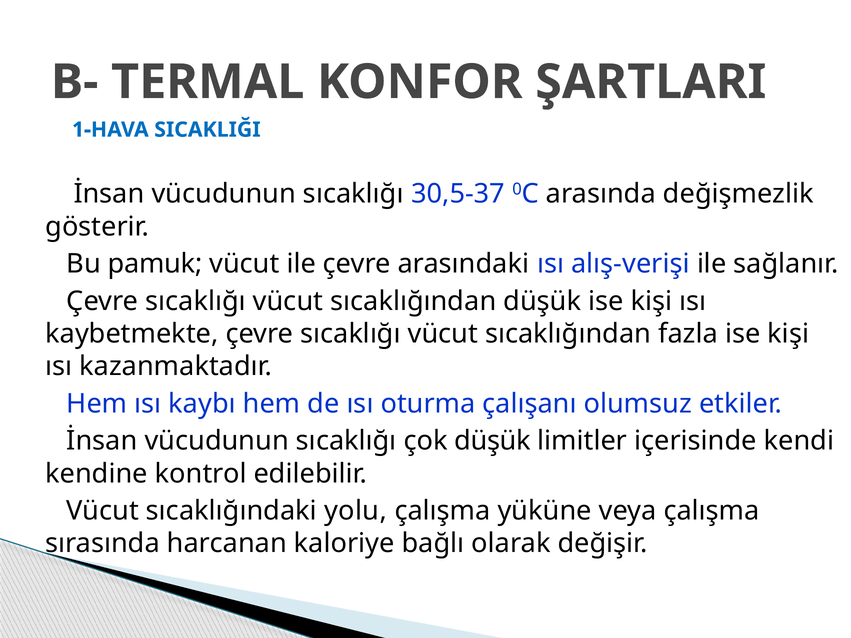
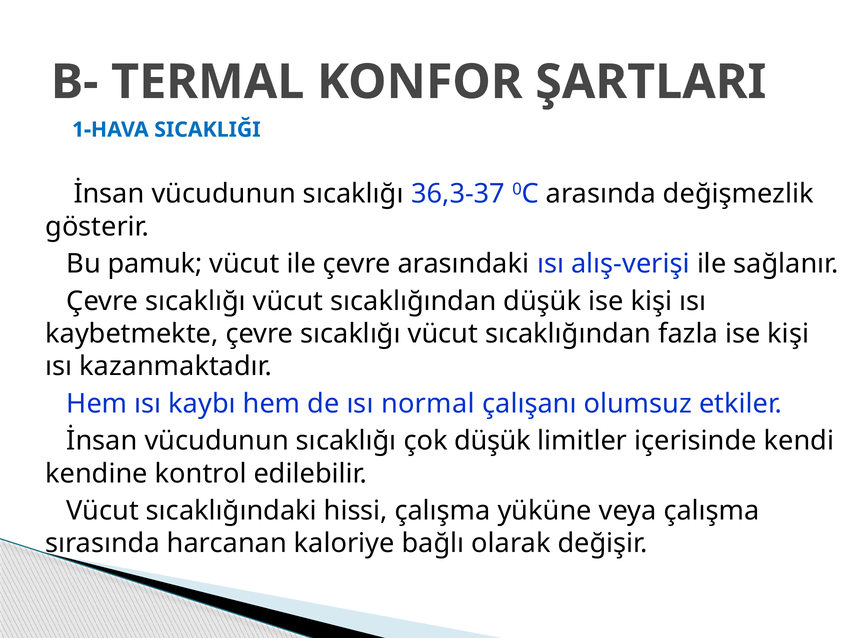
30,5-37: 30,5-37 -> 36,3-37 (458, 194)
oturma: oturma -> normal (428, 404)
yolu: yolu -> hissi (356, 511)
